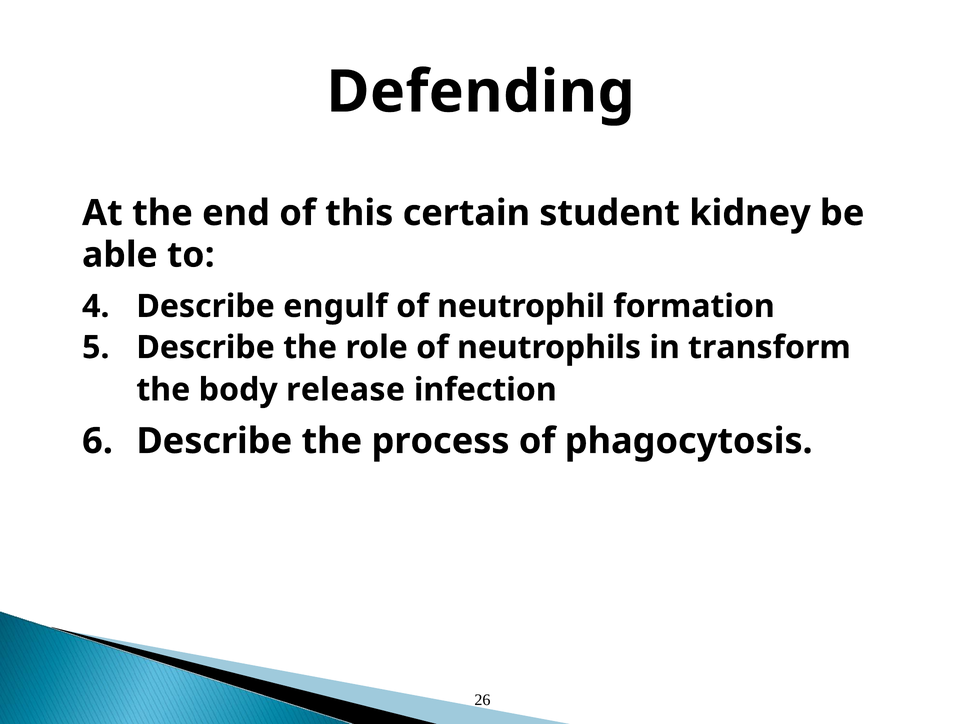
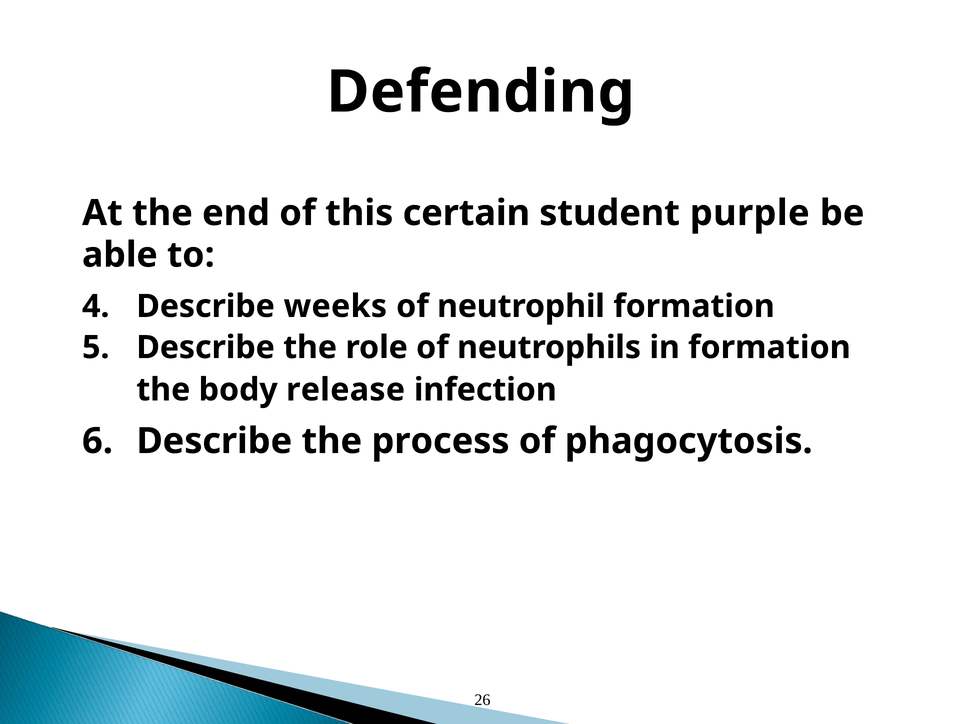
kidney: kidney -> purple (750, 213)
engulf: engulf -> weeks (335, 306)
in transform: transform -> formation (769, 347)
